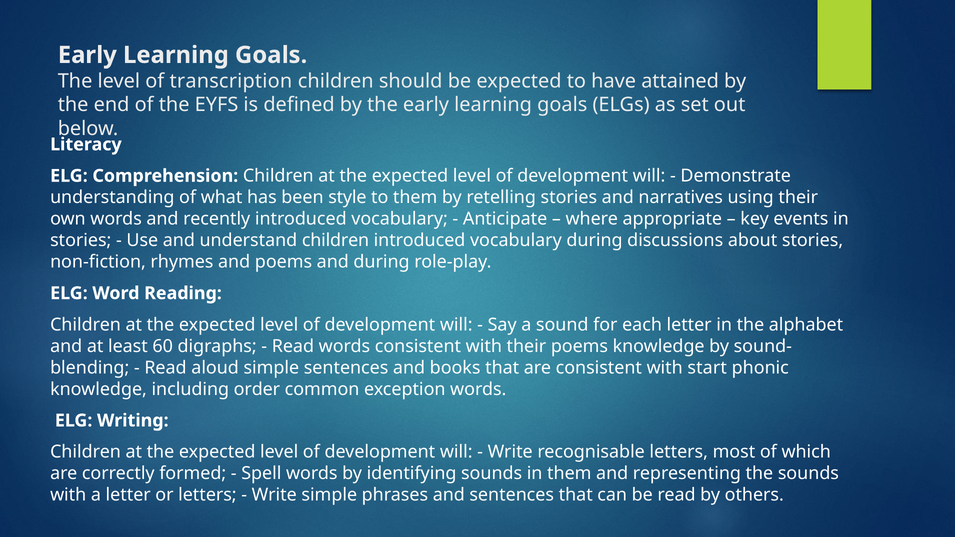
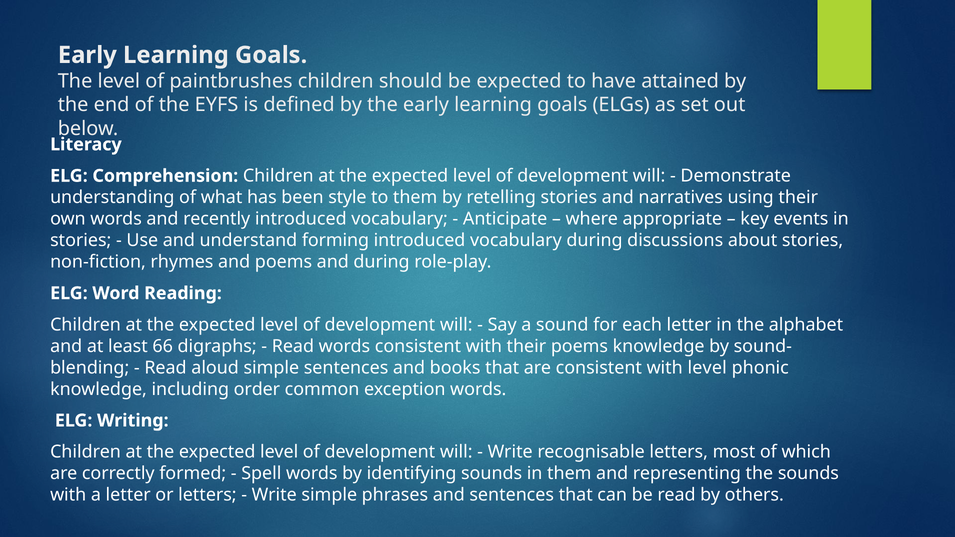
transcription: transcription -> paintbrushes (231, 81)
understand children: children -> forming (335, 240)
60: 60 -> 66 (163, 346)
with start: start -> level (707, 368)
